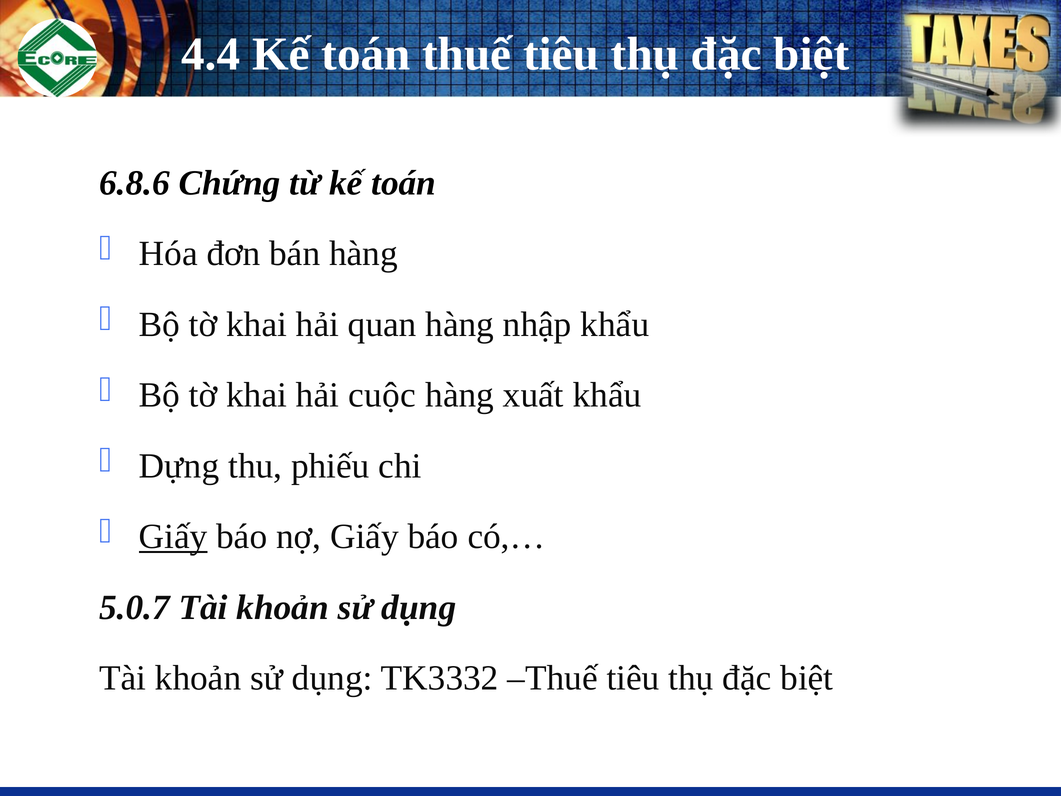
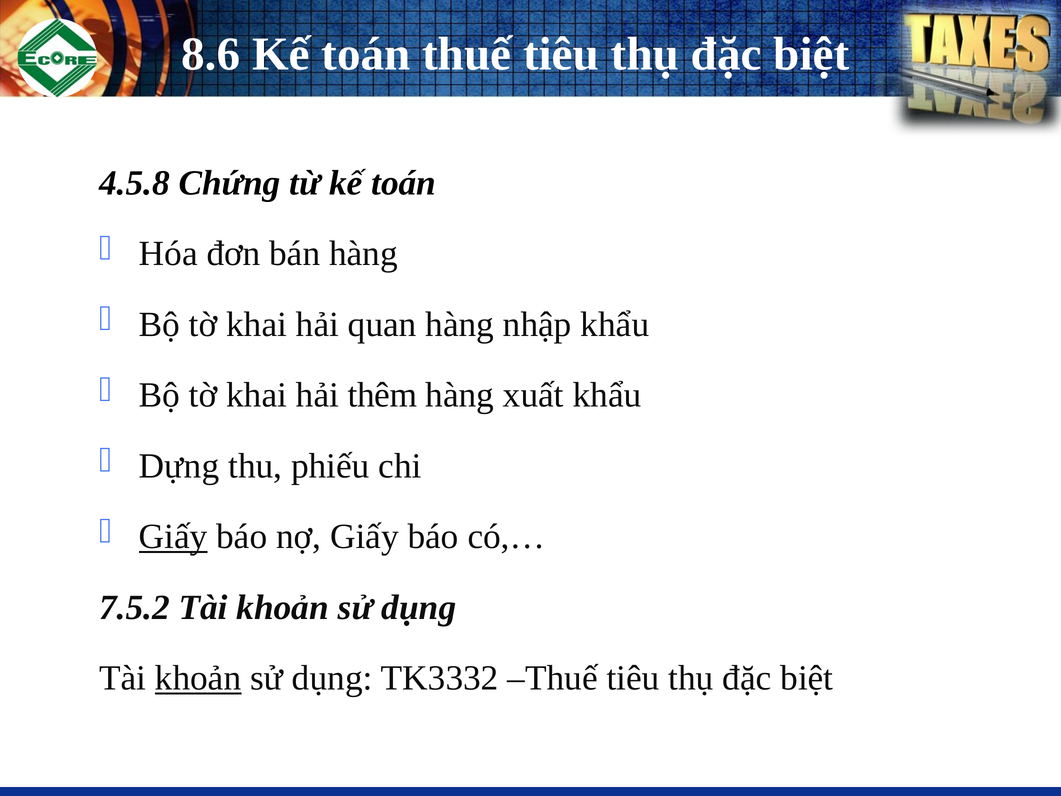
4.4: 4.4 -> 8.6 (211, 54)
6.8.6: 6.8.6 -> 4.5.8 (134, 183)
cuộc: cuộc -> thêm (382, 395)
5.0.7: 5.0.7 -> 7.5.2 (134, 607)
khoản underline: none -> present (198, 678)
